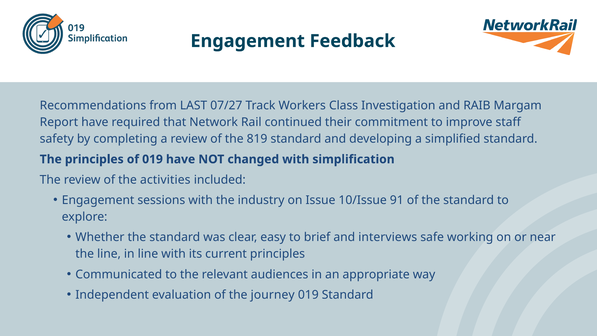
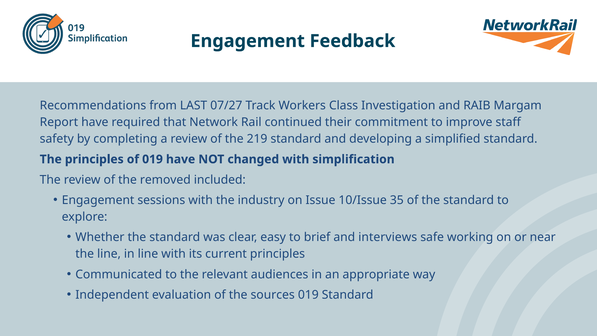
819: 819 -> 219 (257, 139)
activities: activities -> removed (165, 180)
91: 91 -> 35 (397, 200)
journey: journey -> sources (273, 295)
